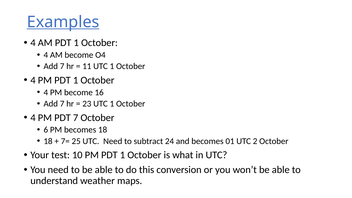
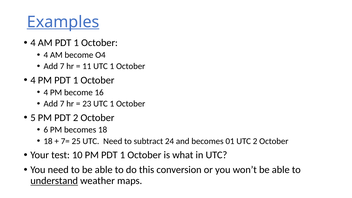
4: 4 -> 5 (33, 118)
PDT 7: 7 -> 2 (76, 118)
understand underline: none -> present (54, 181)
